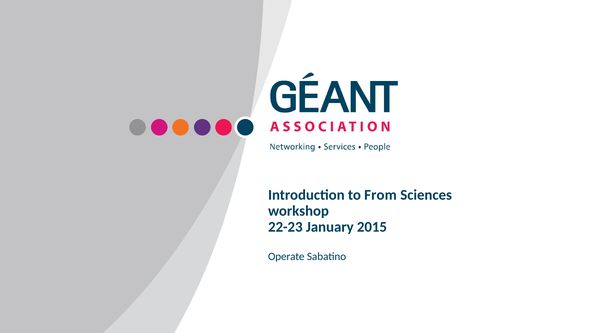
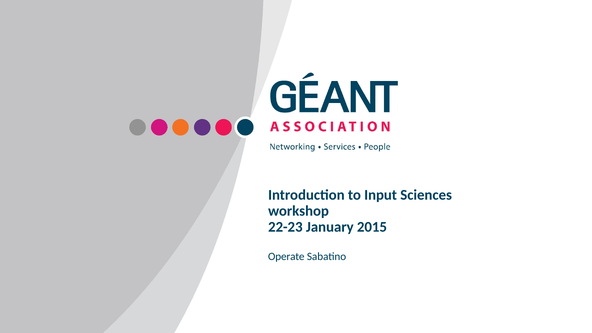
From: From -> Input (381, 195)
